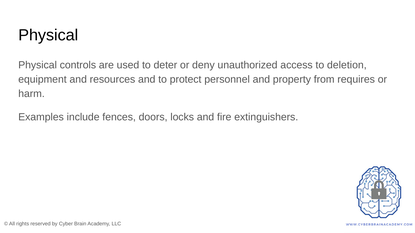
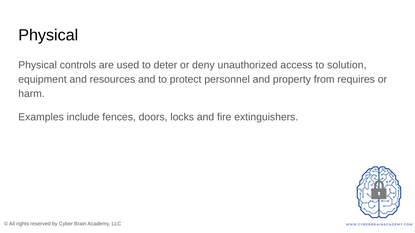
deletion: deletion -> solution (347, 65)
